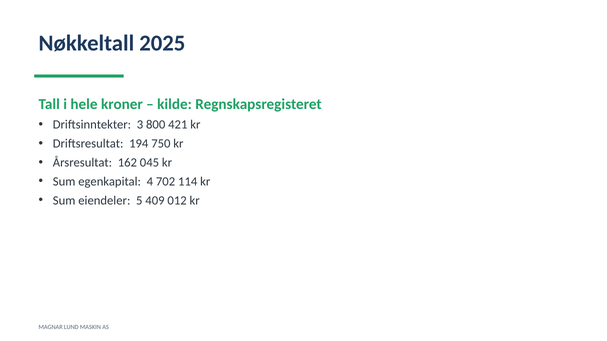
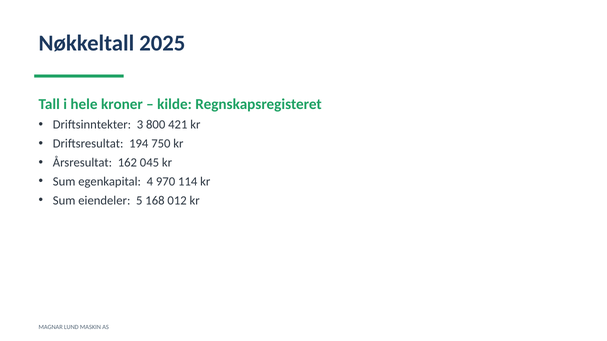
702: 702 -> 970 (166, 182)
409: 409 -> 168 (155, 201)
